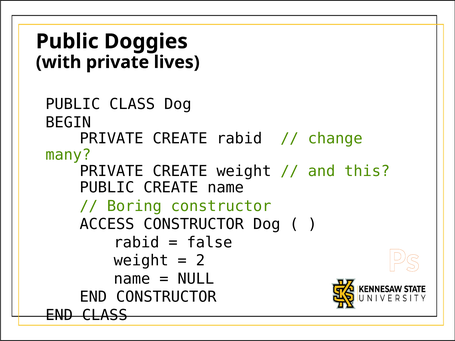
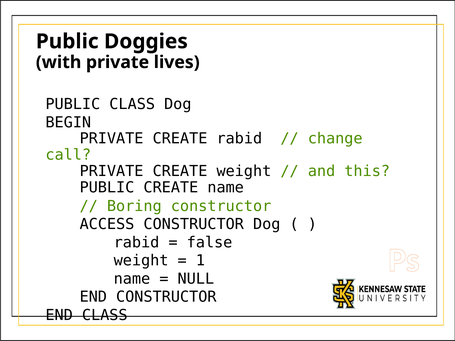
many: many -> call (68, 155)
2: 2 -> 1 (200, 261)
